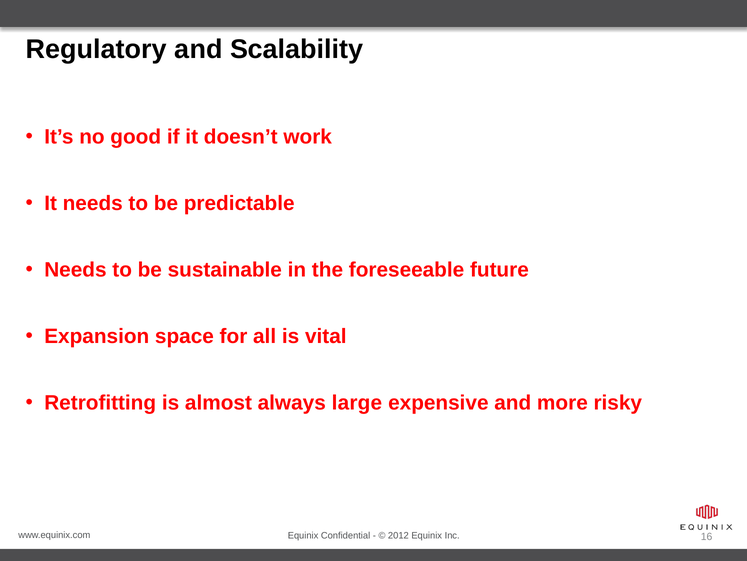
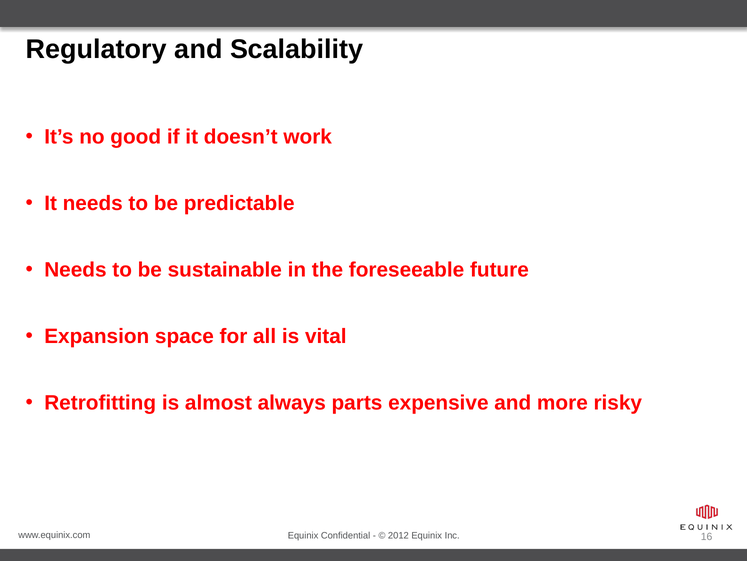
large: large -> parts (357, 403)
